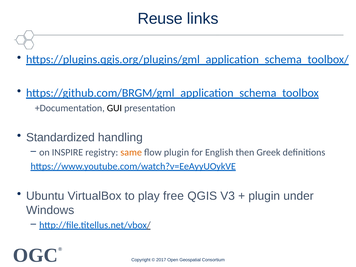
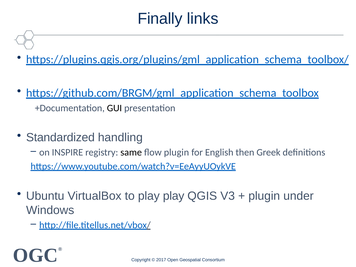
Reuse: Reuse -> Finally (160, 19)
same colour: orange -> black (131, 152)
play free: free -> play (174, 196)
